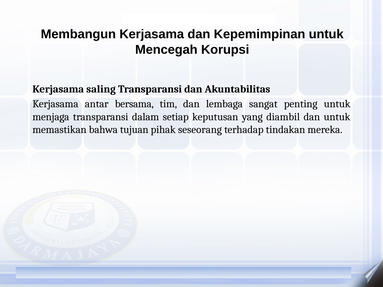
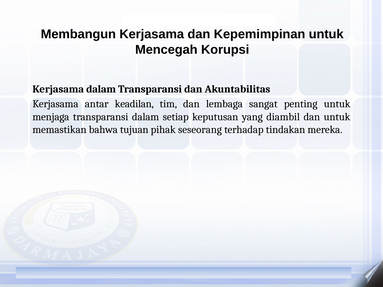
Kerjasama saling: saling -> dalam (101, 89)
bersama: bersama -> keadilan (134, 104)
